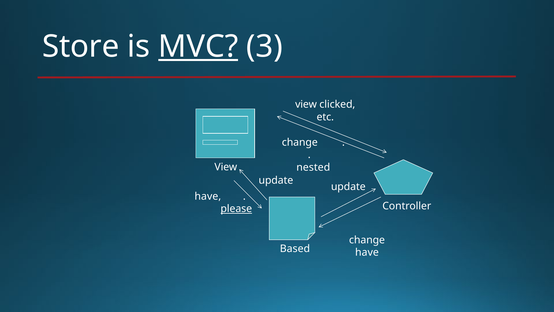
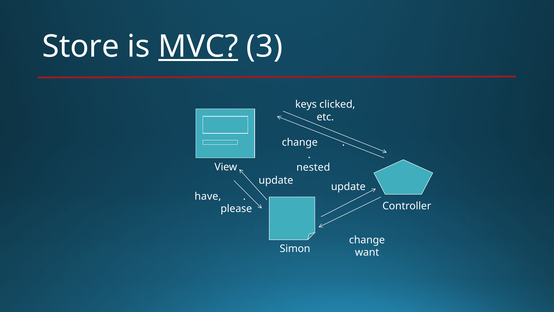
view: view -> keys (306, 104)
please underline: present -> none (236, 209)
Based: Based -> Simon (295, 248)
have: have -> want (367, 252)
